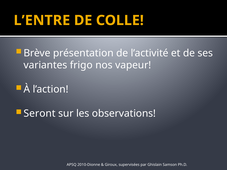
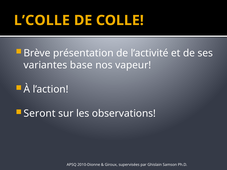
L’ENTRE: L’ENTRE -> L’COLLE (42, 20)
frigo: frigo -> base (81, 65)
